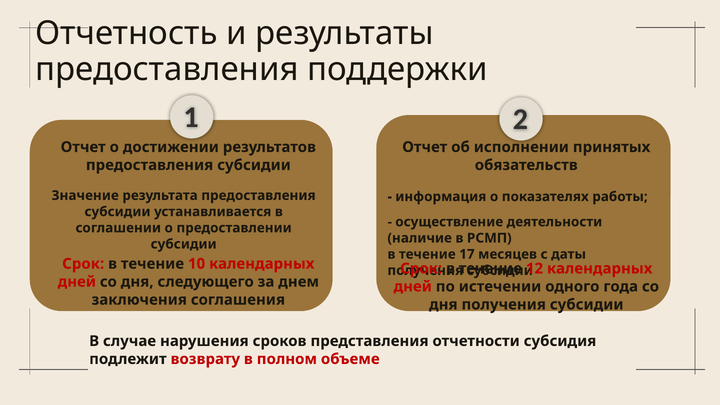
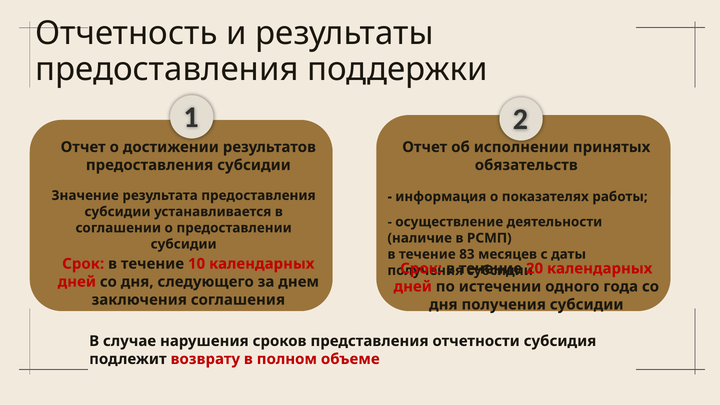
17: 17 -> 83 (467, 254)
12: 12 -> 20 (535, 269)
